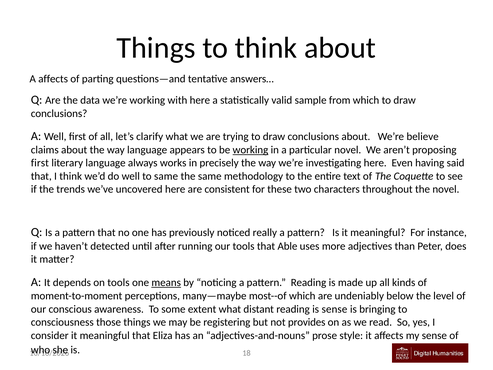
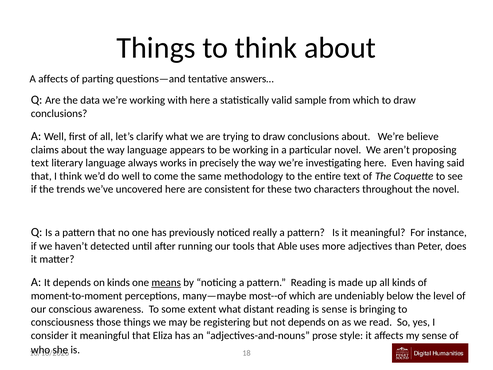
working underline: present -> none (250, 150)
first: first -> text (40, 163)
to same: same -> come (166, 176)
on tools: tools -> kinds (119, 282)
not provides: provides -> depends (307, 322)
